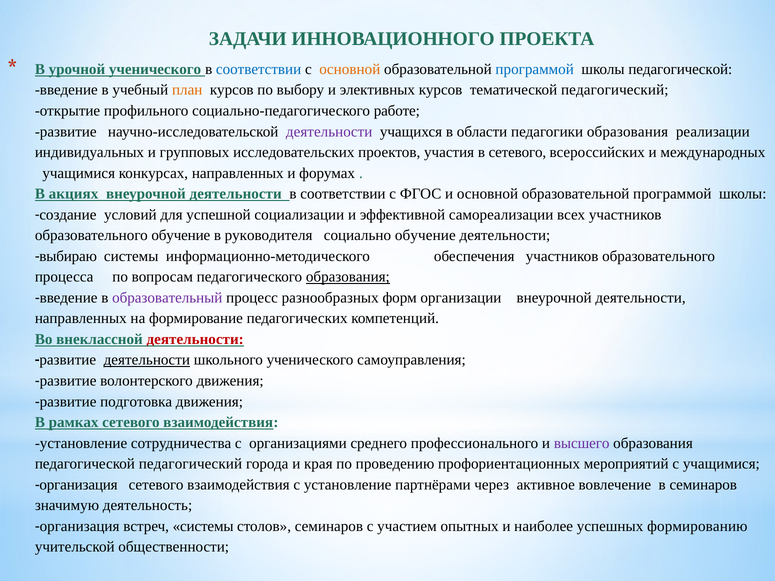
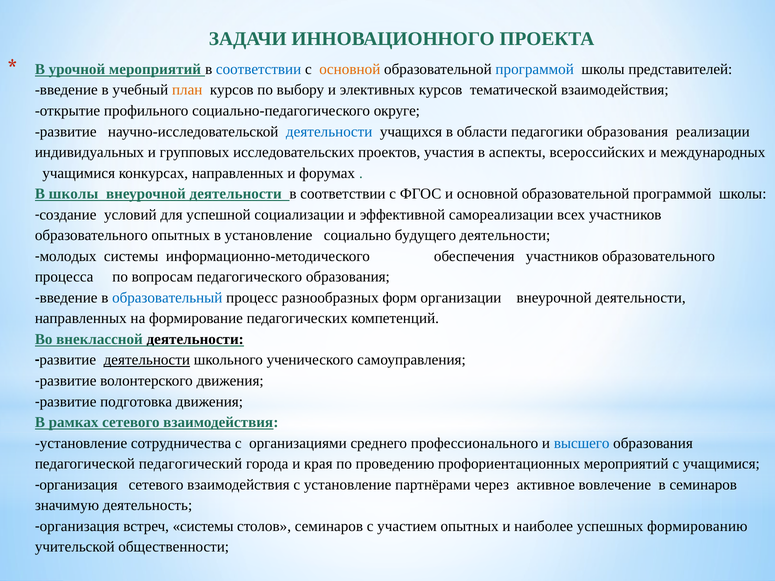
урочной ученического: ученического -> мероприятий (155, 69)
школы педагогической: педагогической -> представителей (680, 69)
тематической педагогический: педагогический -> взаимодействия (615, 90)
работе: работе -> округе (397, 111)
деятельности colour: purple -> blue (329, 132)
в сетевого: сетевого -> аспекты (517, 152)
В акциях: акциях -> школы (73, 194)
образовательного обучение: обучение -> опытных (181, 235)
в руководителя: руководителя -> установление (269, 235)
социально обучение: обучение -> будущего (425, 235)
выбираю: выбираю -> молодых (68, 256)
образования underline: present -> none (348, 277)
образовательный colour: purple -> blue (167, 298)
деятельности colour: red -> black (195, 339)
высшего colour: purple -> blue (582, 443)
